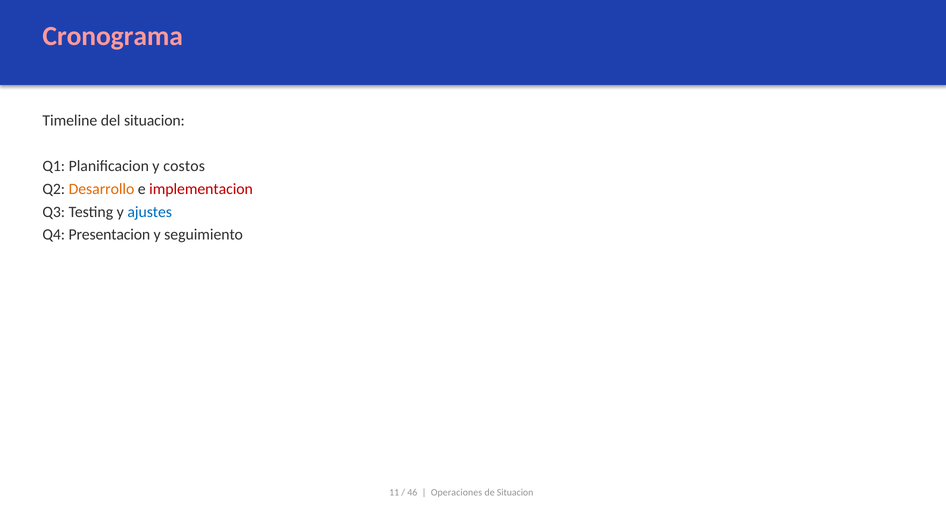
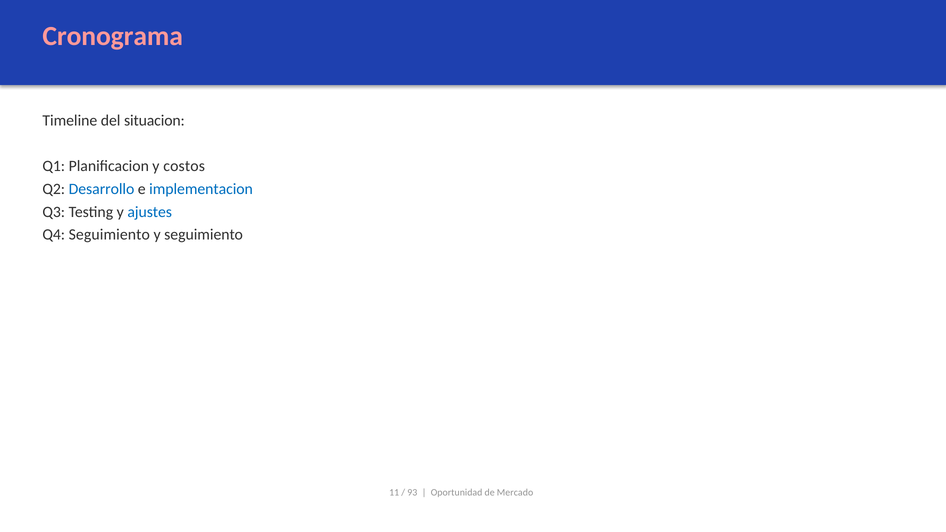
Desarrollo colour: orange -> blue (102, 189)
implementacion colour: red -> blue (201, 189)
Q4 Presentacion: Presentacion -> Seguimiento (109, 235)
46: 46 -> 93 (412, 493)
Operaciones: Operaciones -> Oportunidad (457, 493)
de Situacion: Situacion -> Mercado (515, 493)
